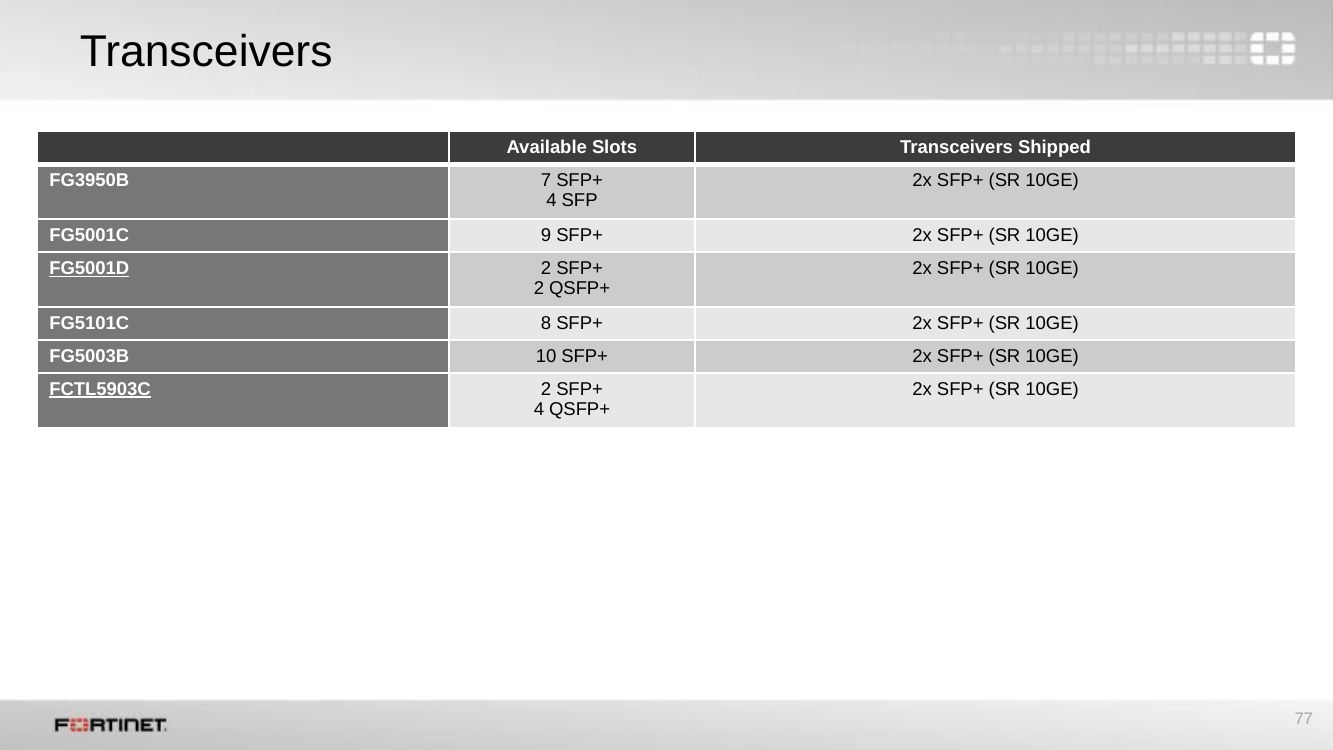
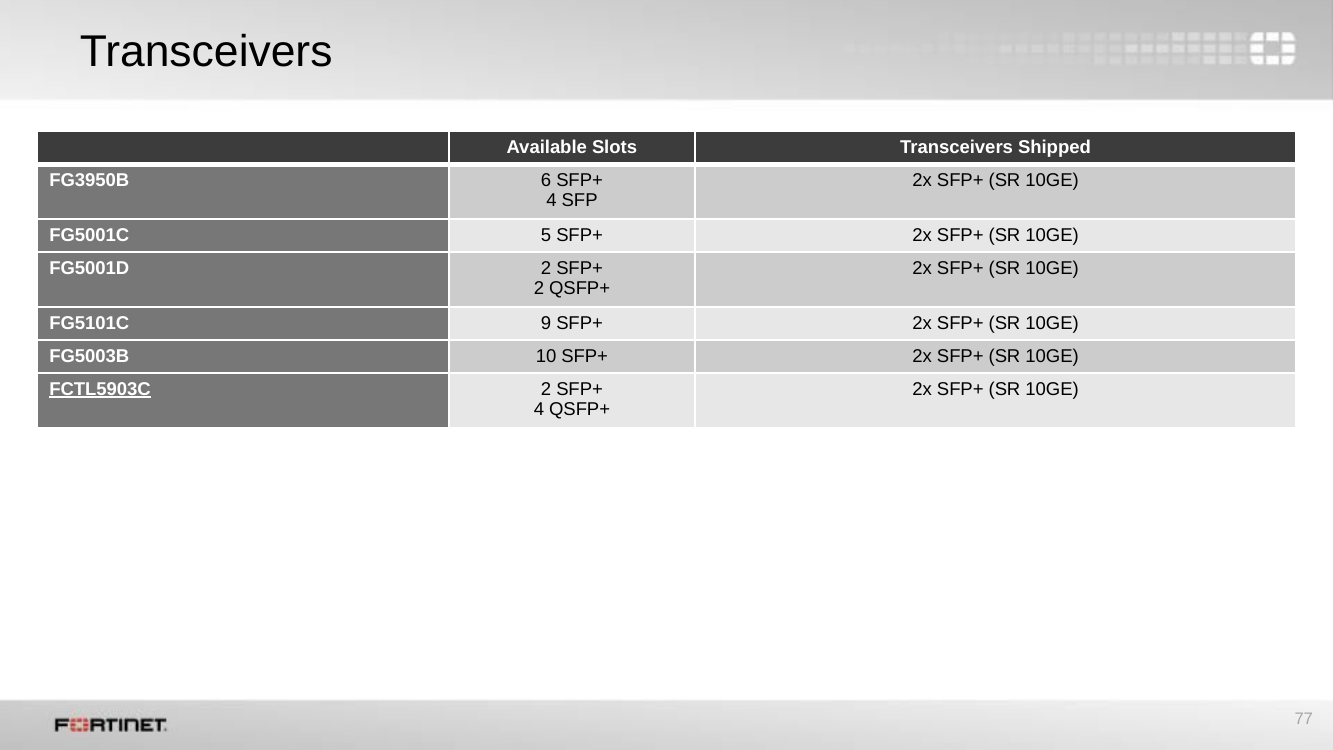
7: 7 -> 6 (546, 180)
9: 9 -> 5 (546, 235)
FG5001D underline: present -> none (89, 268)
8: 8 -> 9 (546, 323)
